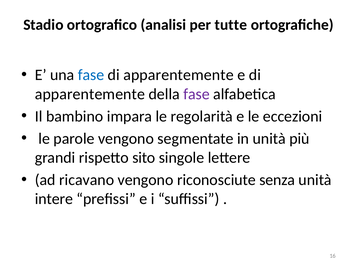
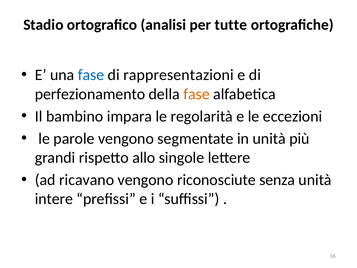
apparentemente: apparentemente -> rappresentazioni (179, 75)
apparentemente: apparentemente -> perfezionamento (90, 94)
fase colour: purple -> orange (196, 94)
sito: sito -> allo (144, 157)
